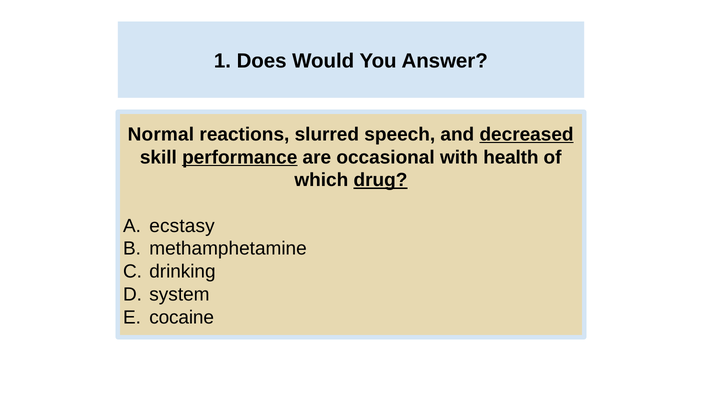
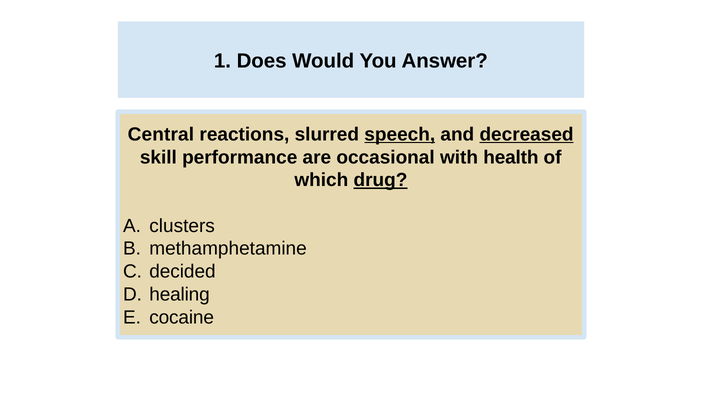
Normal: Normal -> Central (161, 134)
speech underline: none -> present (400, 134)
performance underline: present -> none (240, 157)
ecstasy: ecstasy -> clusters (182, 226)
drinking: drinking -> decided (182, 272)
system: system -> healing (180, 294)
